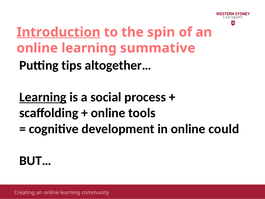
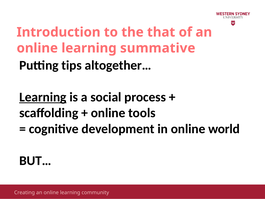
Introduction underline: present -> none (59, 32)
spin: spin -> that (161, 32)
could: could -> world (224, 129)
